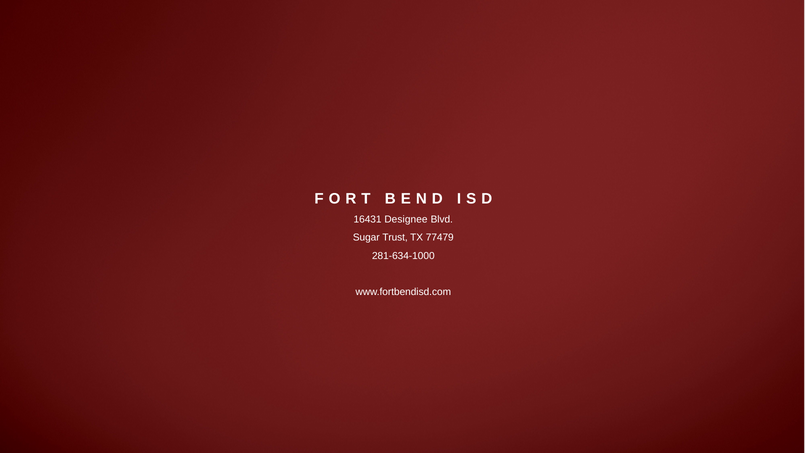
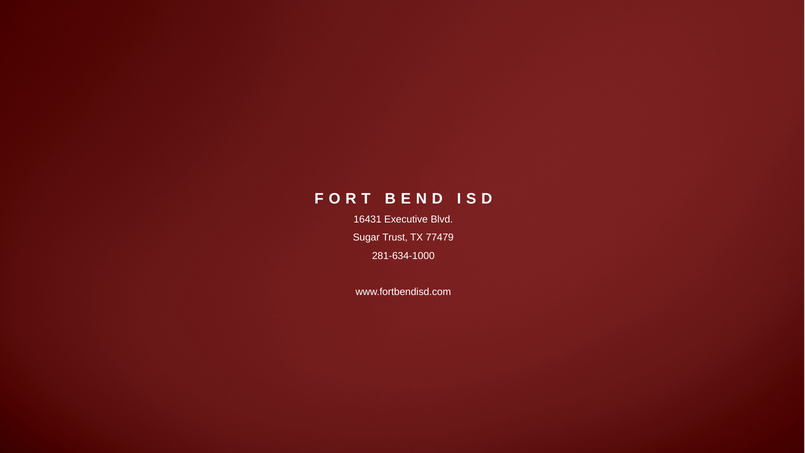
Designee: Designee -> Executive (406, 219)
